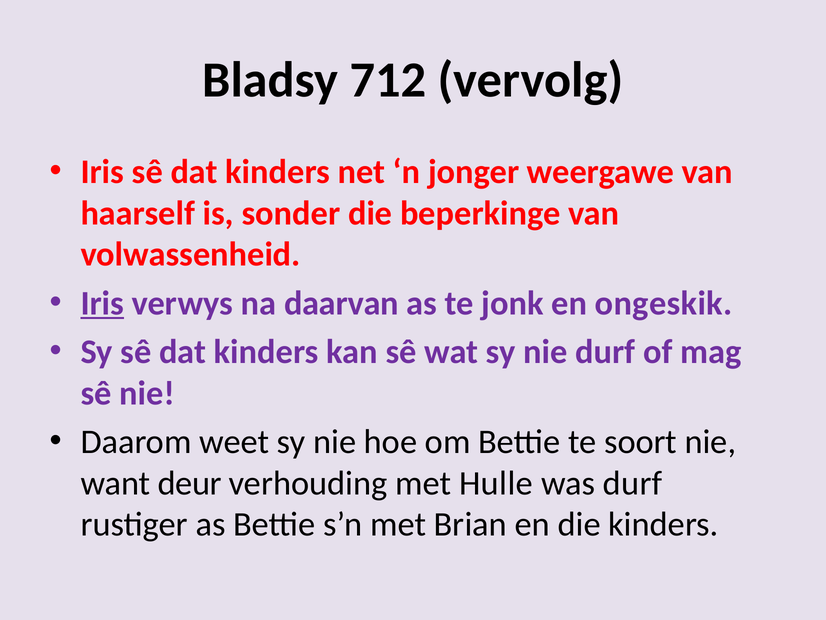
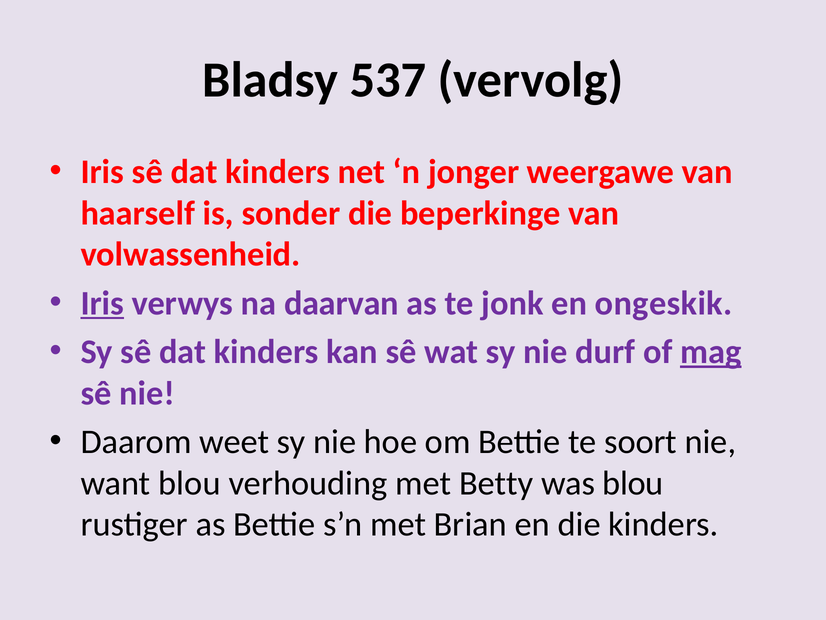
712: 712 -> 537 (388, 80)
mag underline: none -> present (711, 352)
want deur: deur -> blou (189, 483)
Hulle: Hulle -> Betty (496, 483)
was durf: durf -> blou (633, 483)
